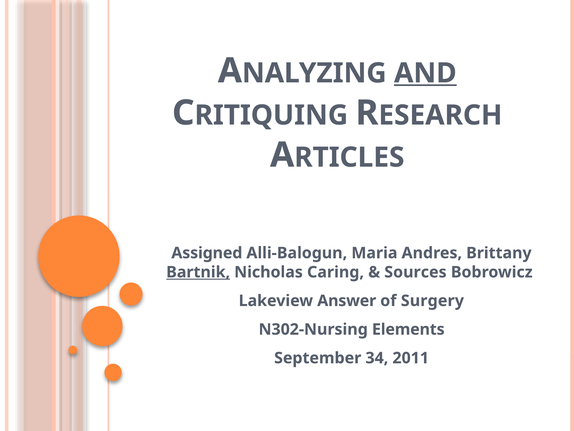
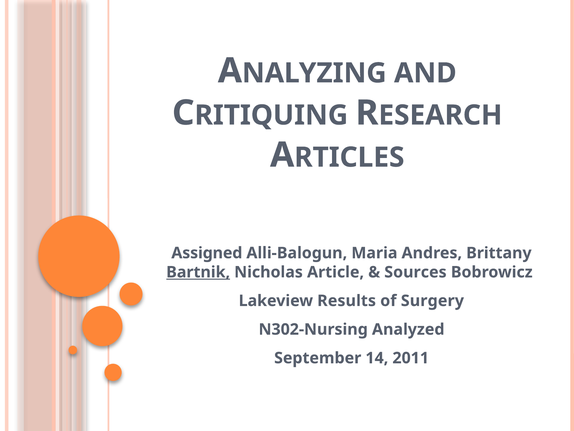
AND underline: present -> none (425, 73)
Caring: Caring -> Article (336, 272)
Answer: Answer -> Results (347, 300)
Elements: Elements -> Analyzed (408, 329)
34: 34 -> 14 (377, 358)
